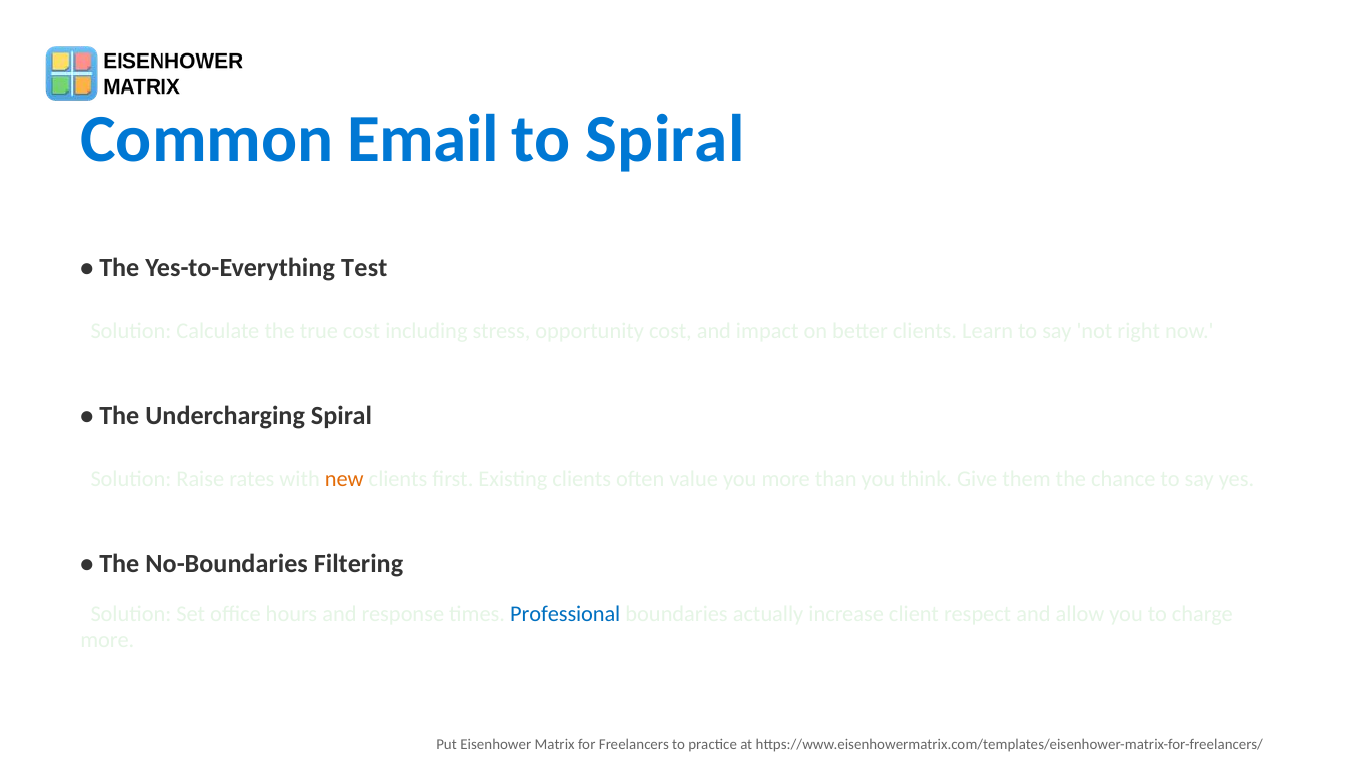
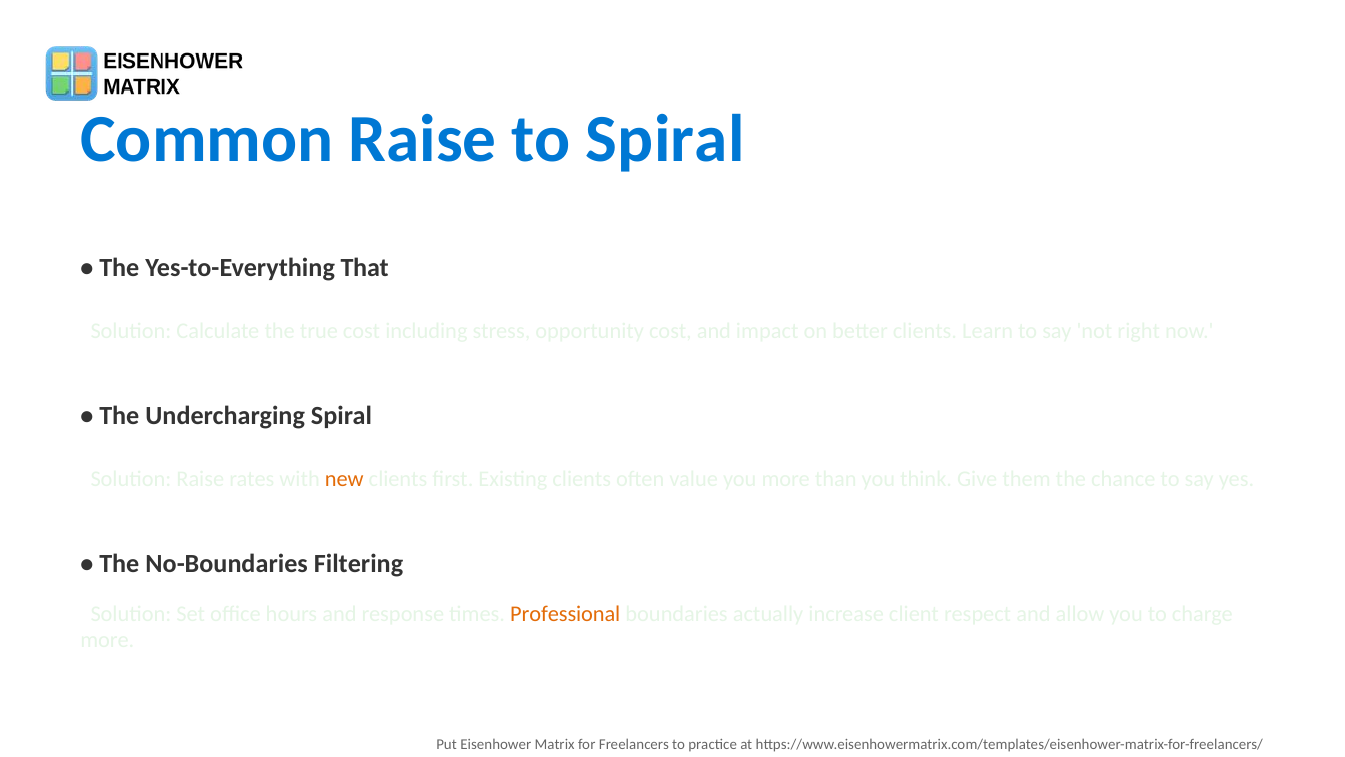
Common Email: Email -> Raise (423, 139)
Test: Test -> That (365, 267)
Professional colour: blue -> orange (565, 613)
